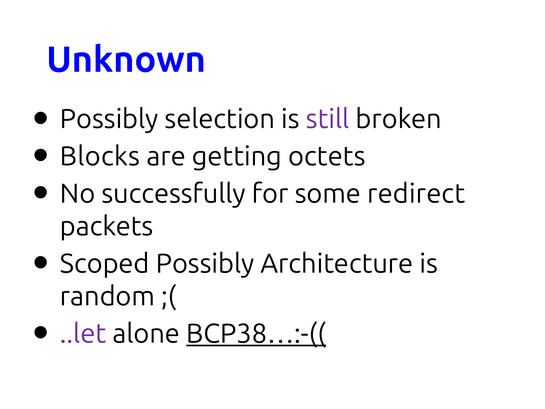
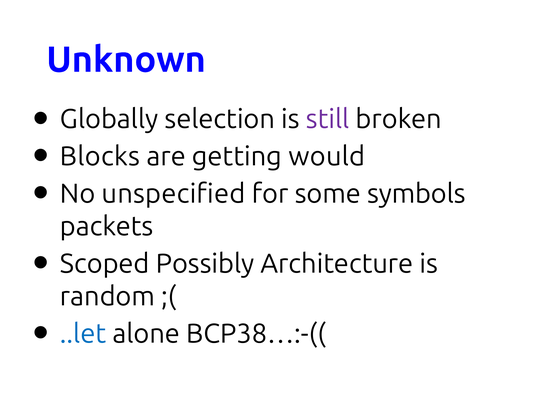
Possibly: Possibly -> Globally (109, 119)
octets: octets -> would (327, 156)
successfully: successfully -> unspecified (173, 194)
redirect: redirect -> symbols (416, 194)
..let colour: purple -> blue (83, 333)
BCP38…:-(( underline: present -> none (256, 333)
